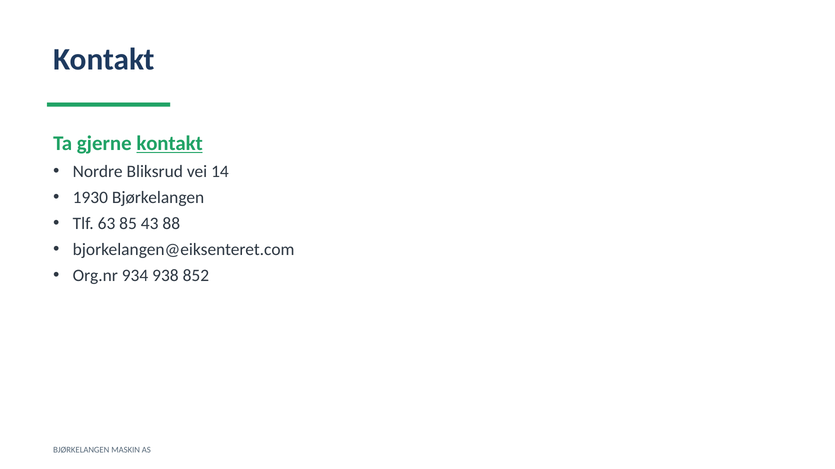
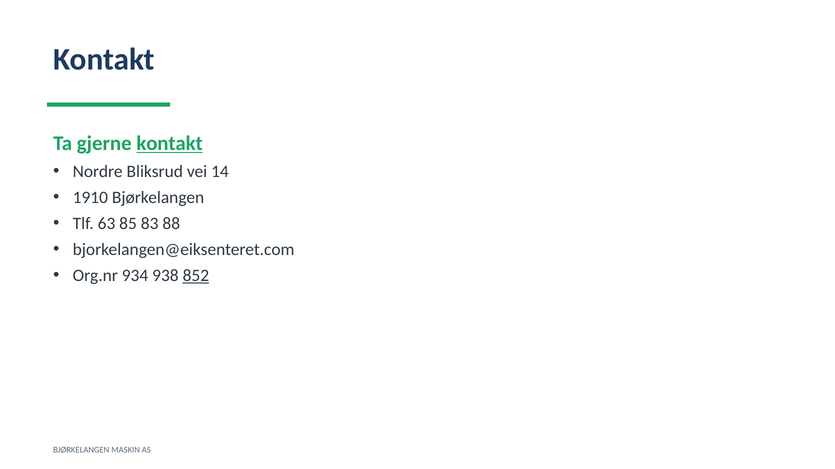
1930: 1930 -> 1910 (90, 198)
43: 43 -> 83 (150, 224)
852 underline: none -> present (196, 276)
